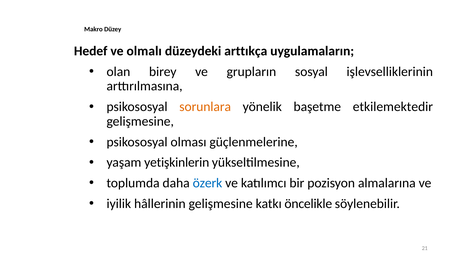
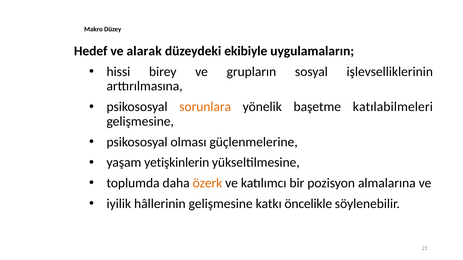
olmalı: olmalı -> alarak (144, 51)
arttıkça: arttıkça -> ekibiyle (246, 51)
olan: olan -> hissi (118, 72)
etkilemektedir: etkilemektedir -> katılabilmeleri (393, 107)
özerk colour: blue -> orange (207, 183)
